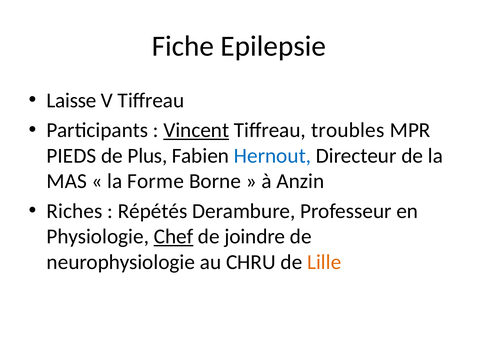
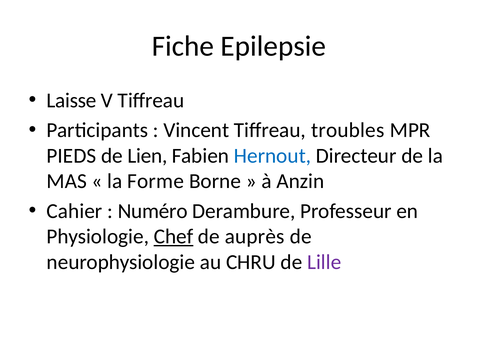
Vincent underline: present -> none (196, 130)
Plus: Plus -> Lien (147, 156)
Riches: Riches -> Cahier (74, 211)
Répétés: Répétés -> Numéro (153, 211)
joindre: joindre -> auprès (255, 236)
Lille colour: orange -> purple (324, 262)
